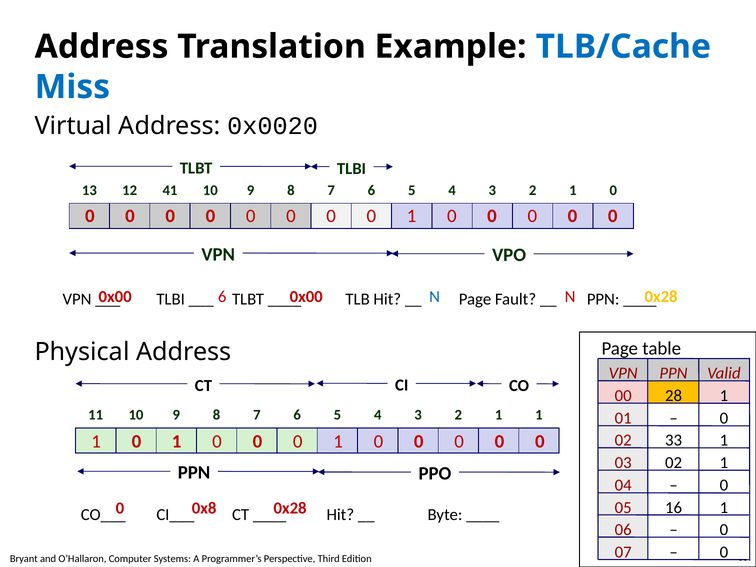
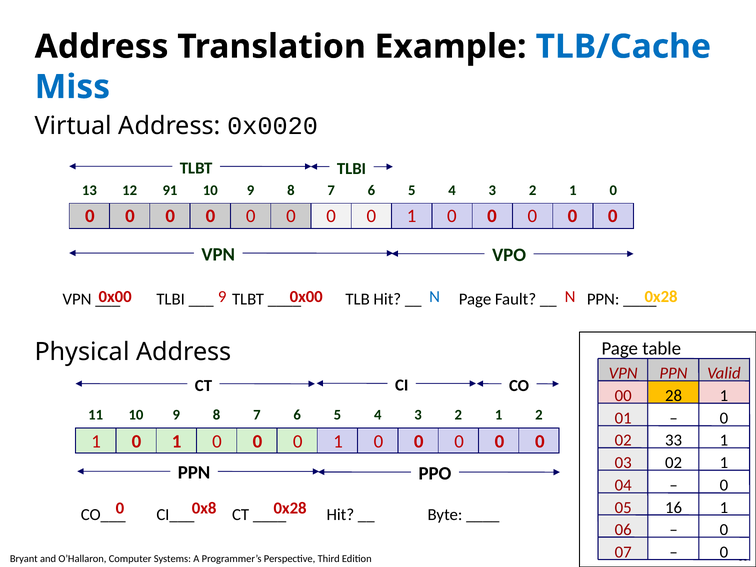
41: 41 -> 91 (170, 190)
6: 6 -> 9 (222, 297)
2 1 1: 1 -> 2 (539, 415)
